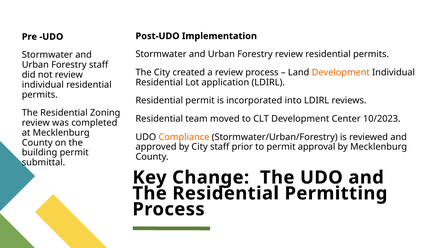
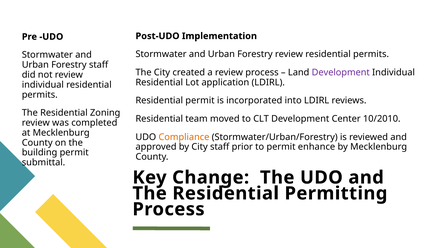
Development colour: orange -> purple (341, 72)
10/2023: 10/2023 -> 10/2010 (382, 119)
approval: approval -> enhance (317, 147)
